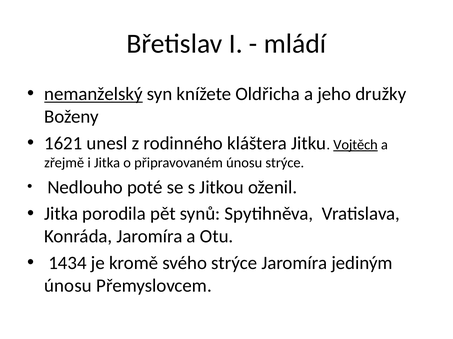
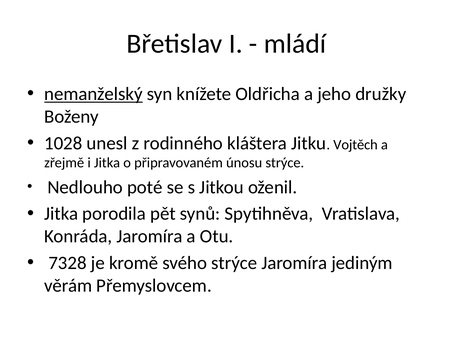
1621: 1621 -> 1028 (63, 144)
Vojtěch underline: present -> none (356, 145)
1434: 1434 -> 7328 (67, 264)
únosu: únosu -> věrám (68, 286)
